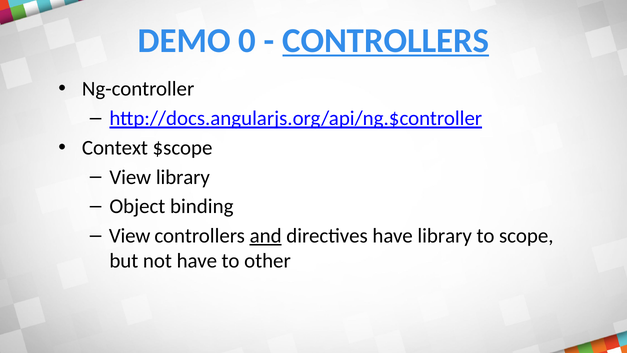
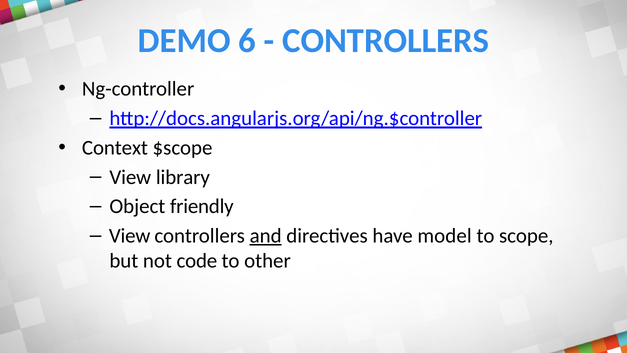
0: 0 -> 6 (247, 41)
CONTROLLERS underline: present -> none (386, 41)
binding: binding -> friendly (202, 206)
have library: library -> model (445, 236)
not have: have -> code (197, 261)
